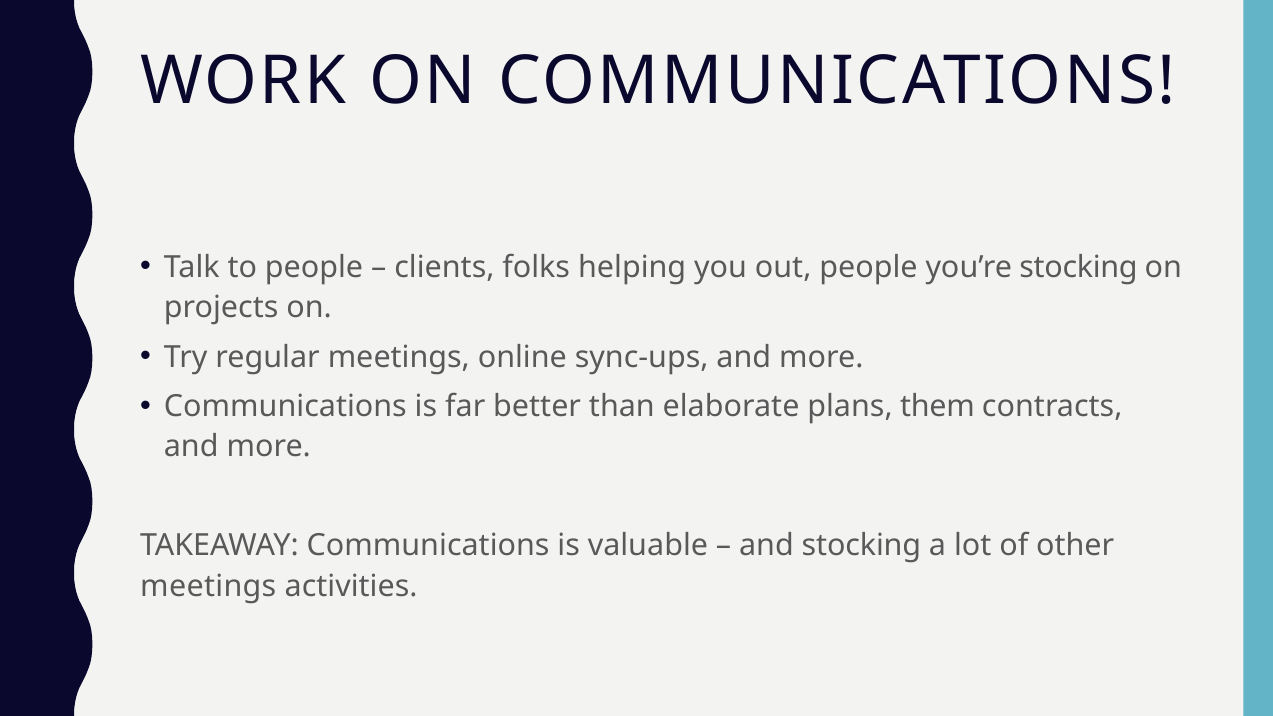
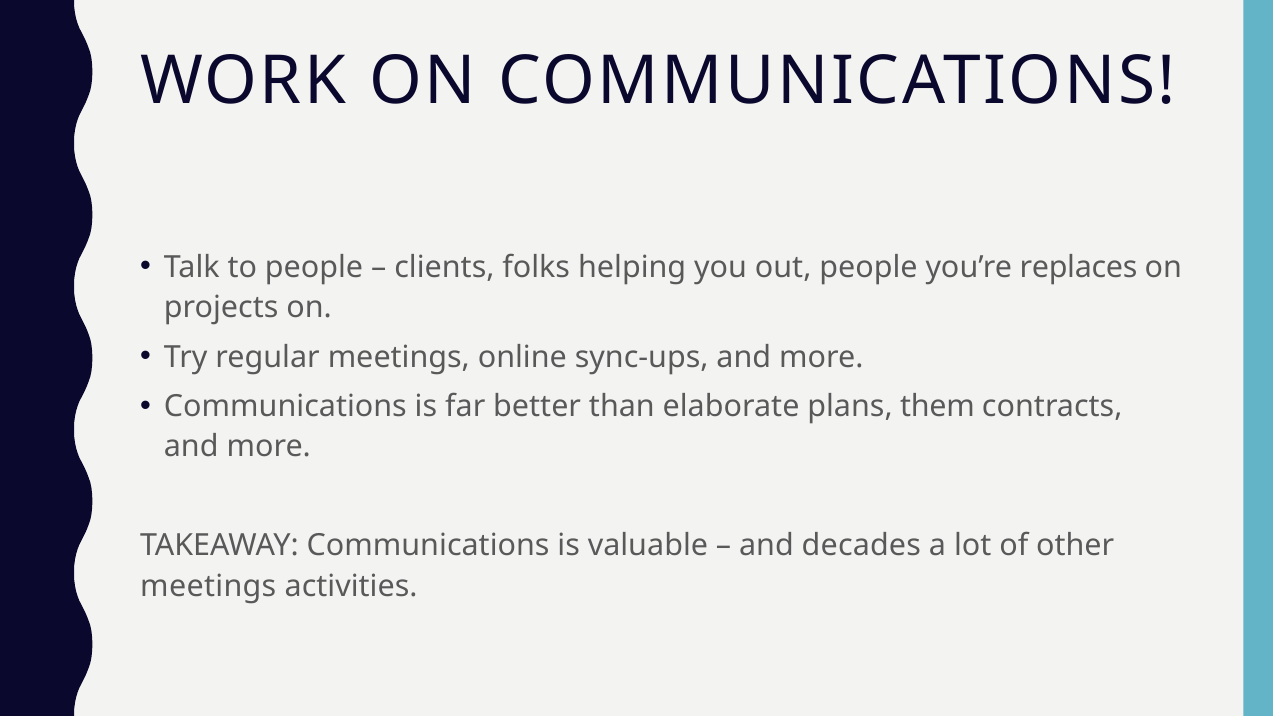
you’re stocking: stocking -> replaces (1079, 267)
and stocking: stocking -> decades (861, 546)
